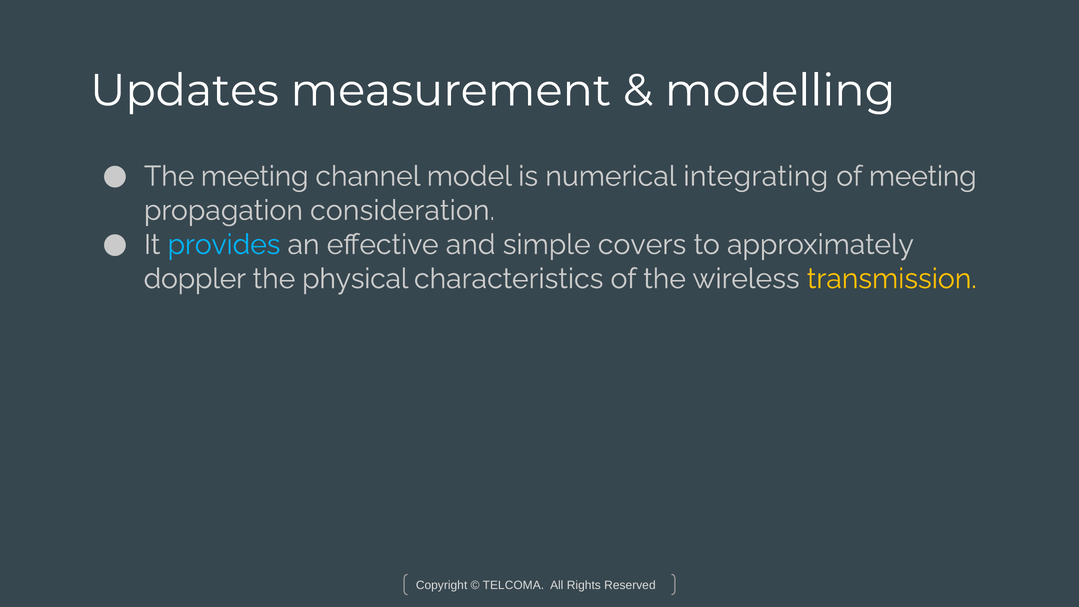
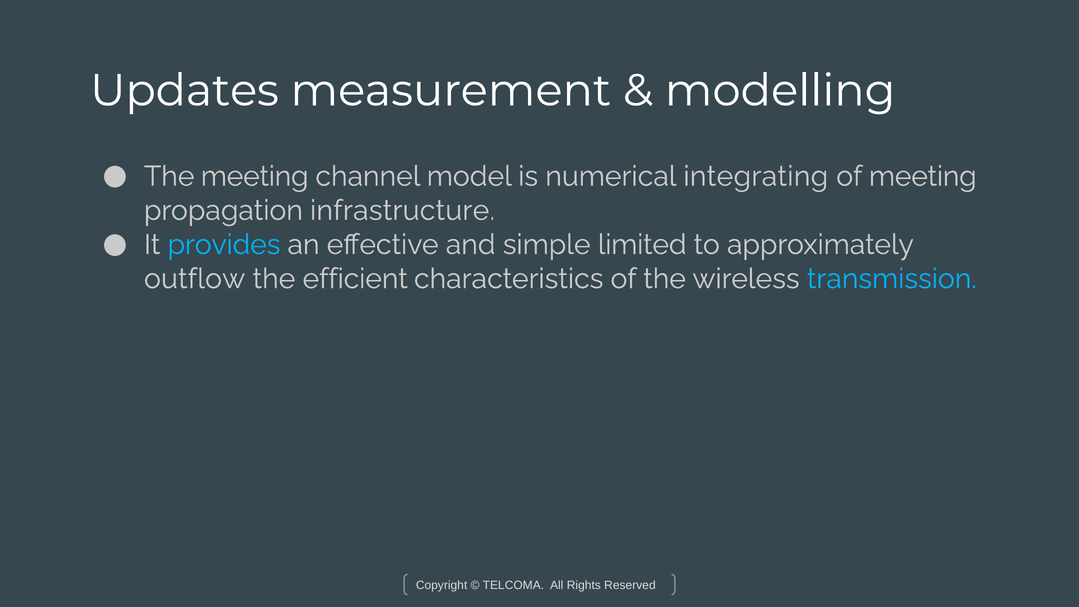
consideration: consideration -> infrastructure (402, 210)
covers: covers -> limited (642, 245)
doppler: doppler -> outflow (195, 279)
physical: physical -> efficient (355, 279)
transmission colour: yellow -> light blue (892, 279)
